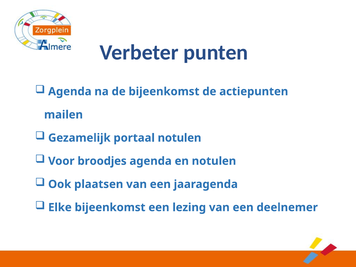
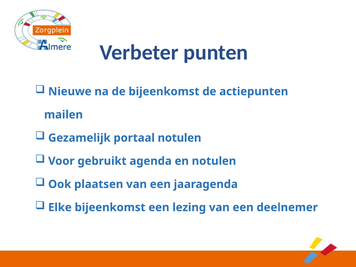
Agenda: Agenda -> Nieuwe (70, 92)
broodjes: broodjes -> gebruikt (102, 161)
